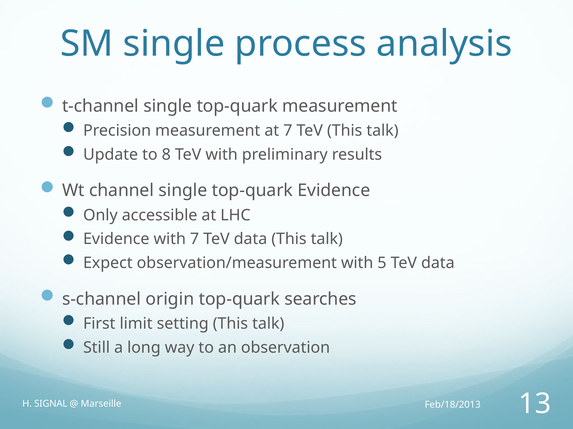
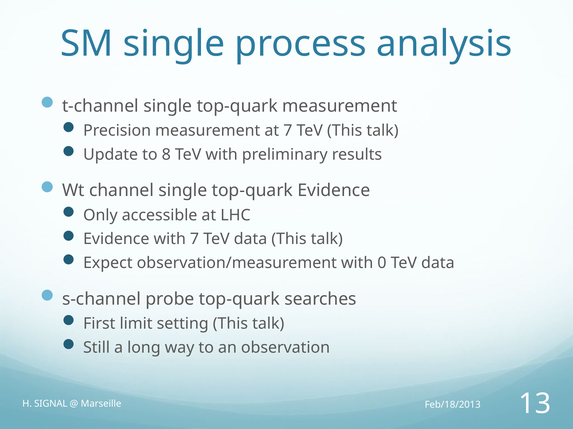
5: 5 -> 0 (382, 263)
origin: origin -> probe (170, 299)
